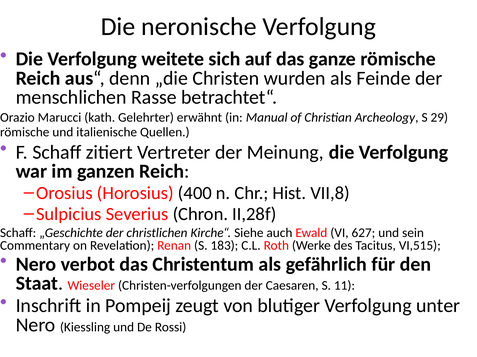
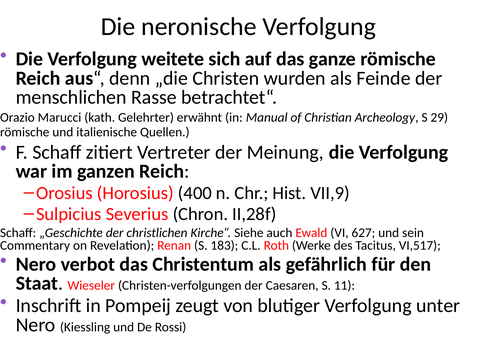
VII,8: VII,8 -> VII,9 (330, 193)
VI,515: VI,515 -> VI,517 (420, 246)
